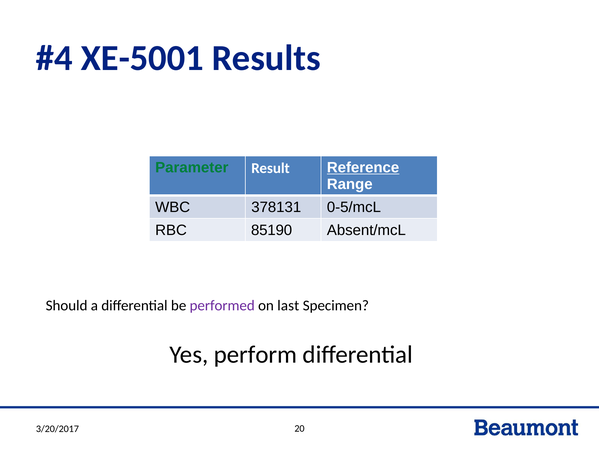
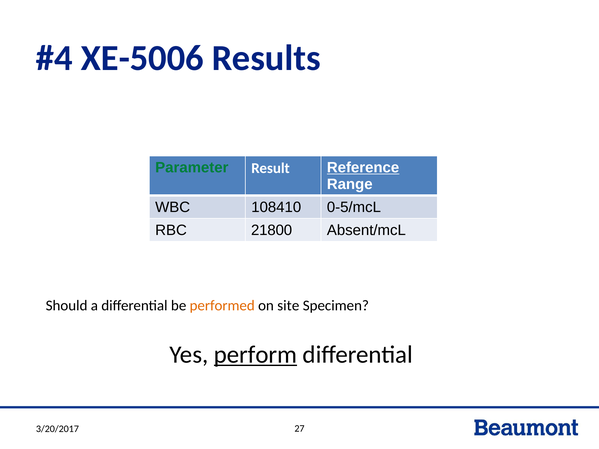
XE-5001: XE-5001 -> XE-5006 (142, 58)
378131: 378131 -> 108410 (276, 207)
85190: 85190 -> 21800 (272, 230)
performed colour: purple -> orange (222, 306)
last: last -> site (288, 306)
perform underline: none -> present (255, 355)
20: 20 -> 27 (299, 429)
